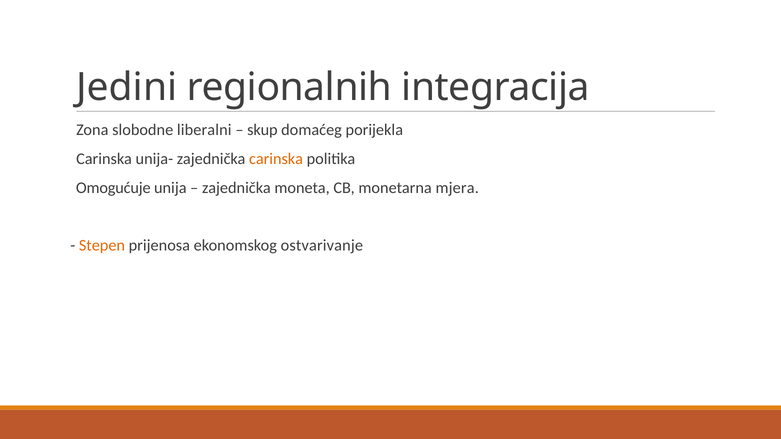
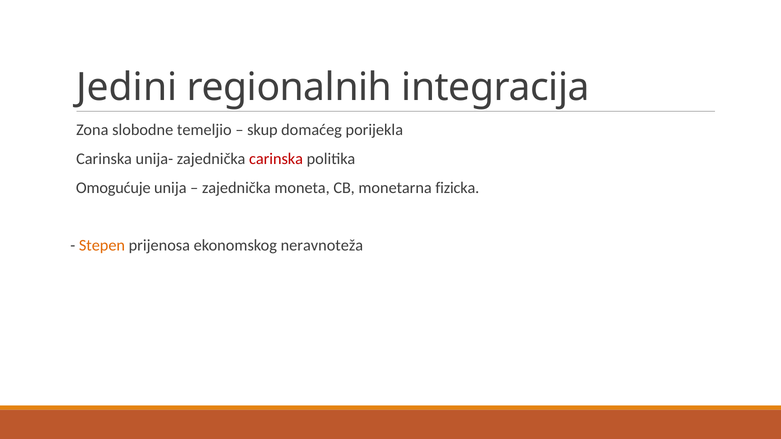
liberalni: liberalni -> temeljio (204, 130)
carinska colour: orange -> red (276, 159)
mjera: mjera -> fizicka (457, 188)
ostvarivanje: ostvarivanje -> neravnoteža (322, 246)
